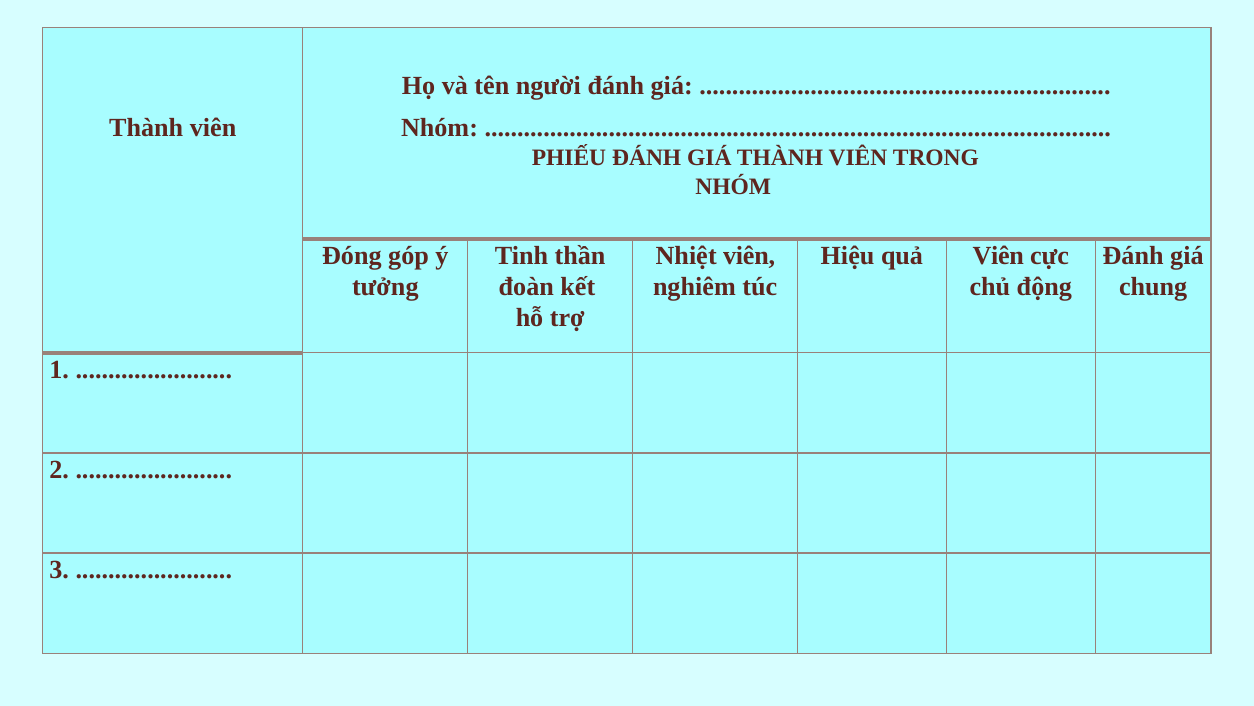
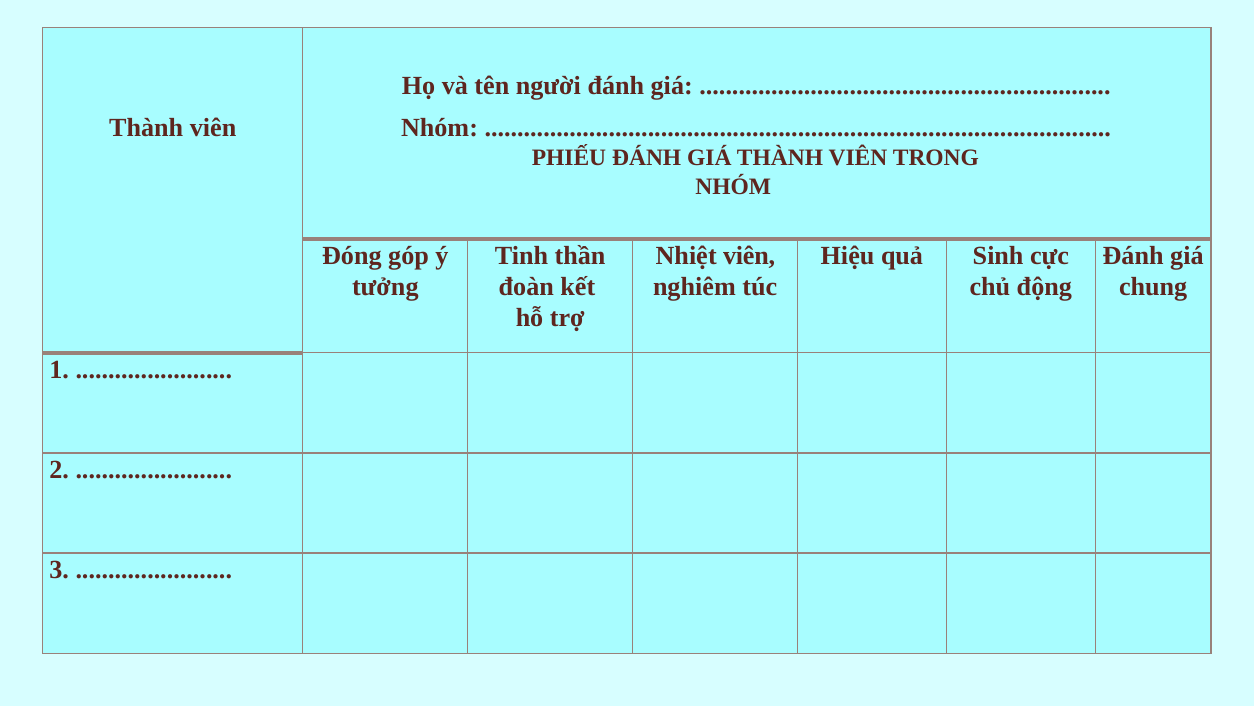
quả Viên: Viên -> Sinh (998, 255)
